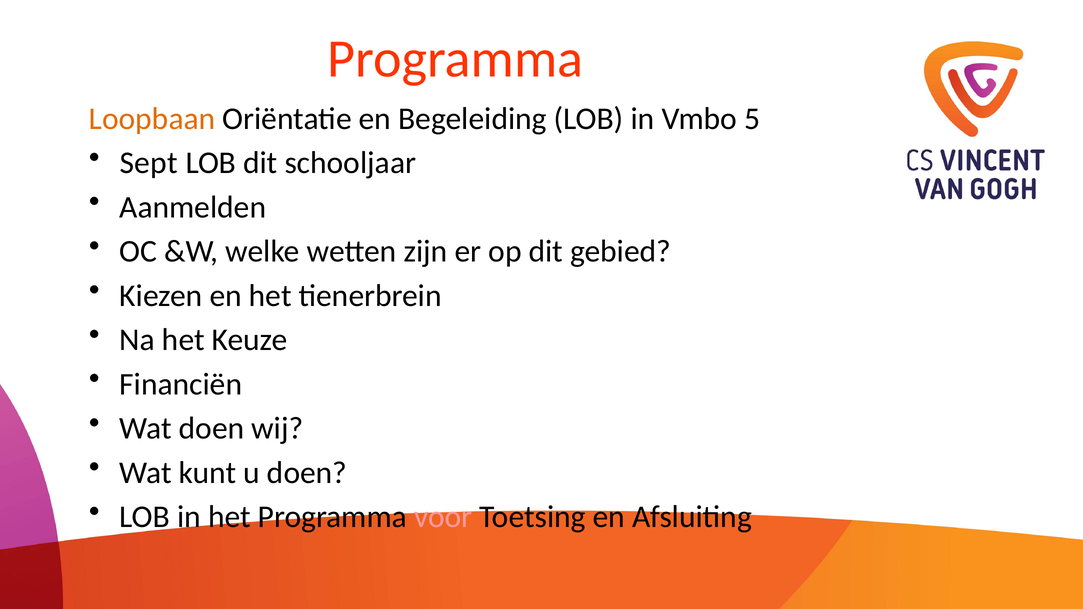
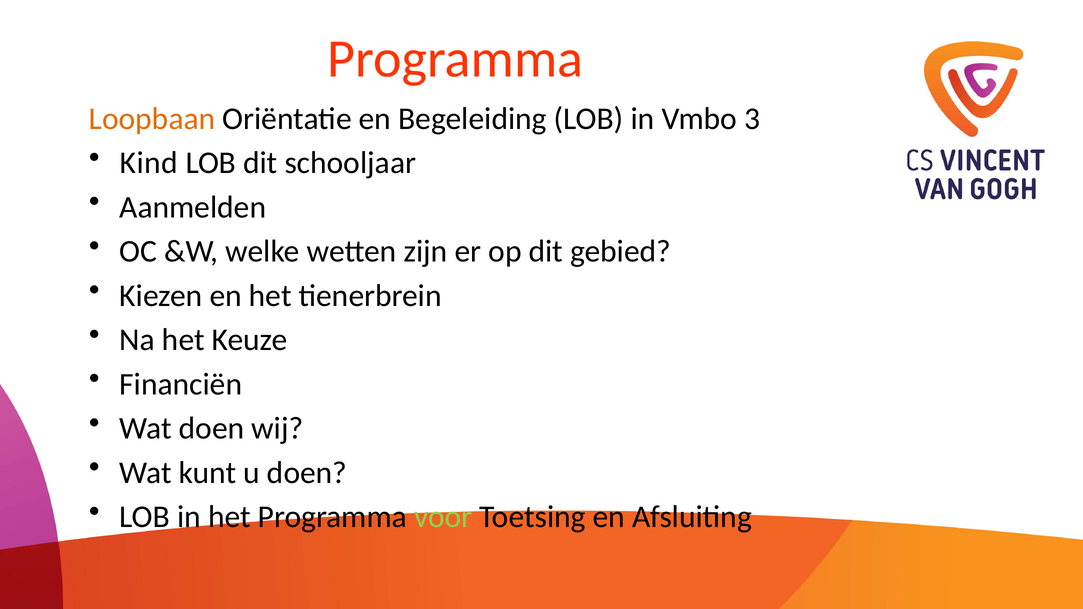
5: 5 -> 3 (752, 119)
Sept: Sept -> Kind (149, 163)
voor colour: pink -> light green (443, 517)
